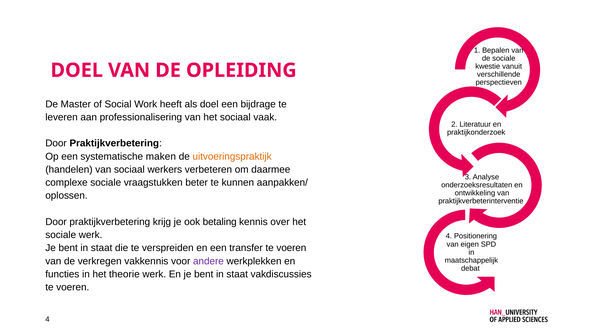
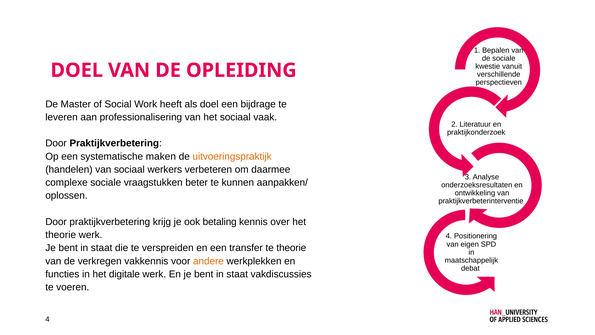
sociale: sociale -> theorie (61, 235)
transfer te voeren: voeren -> theorie (291, 248)
andere colour: purple -> orange (208, 261)
theorie: theorie -> digitale (124, 274)
